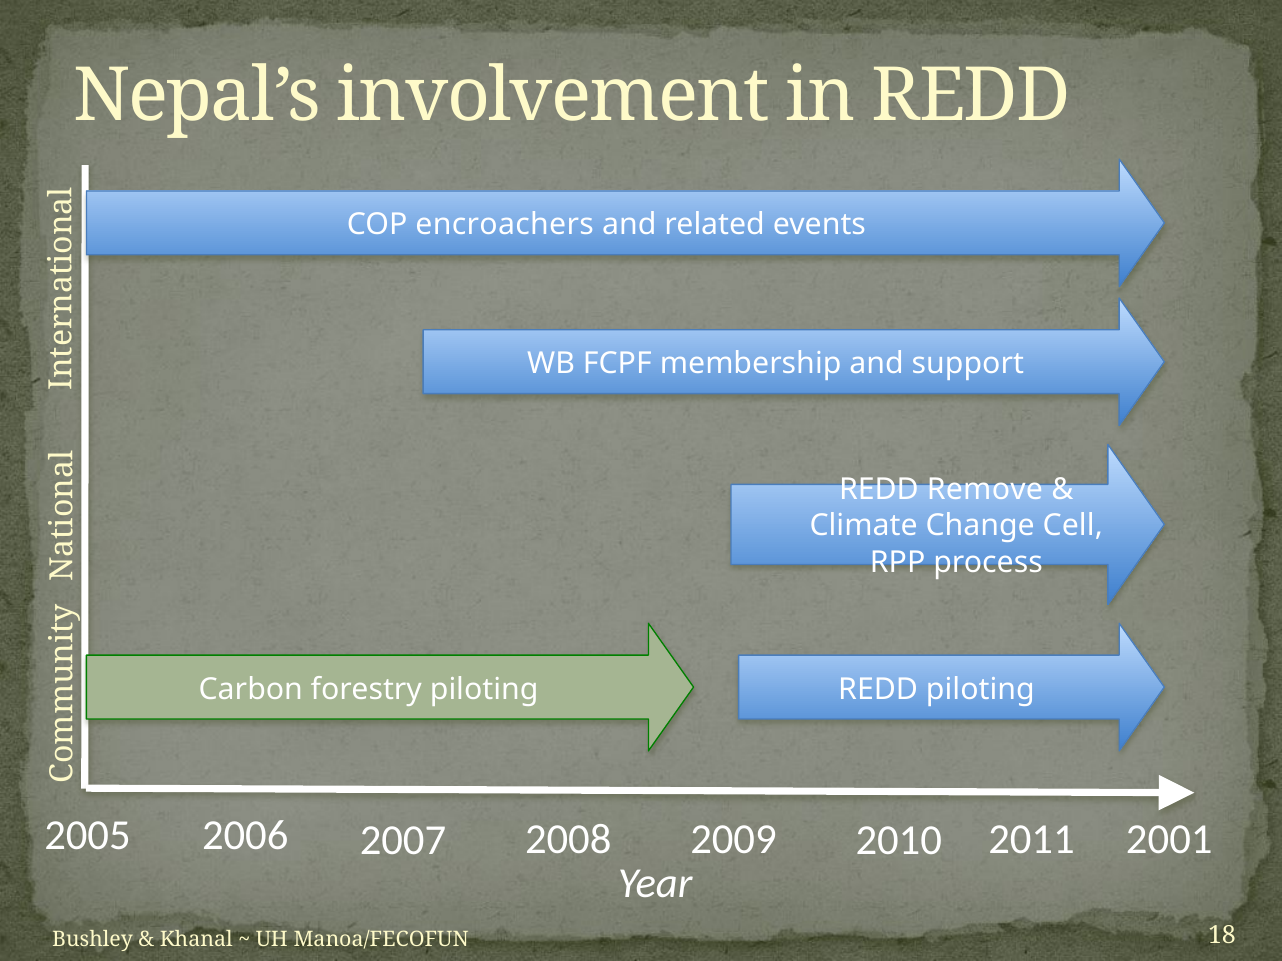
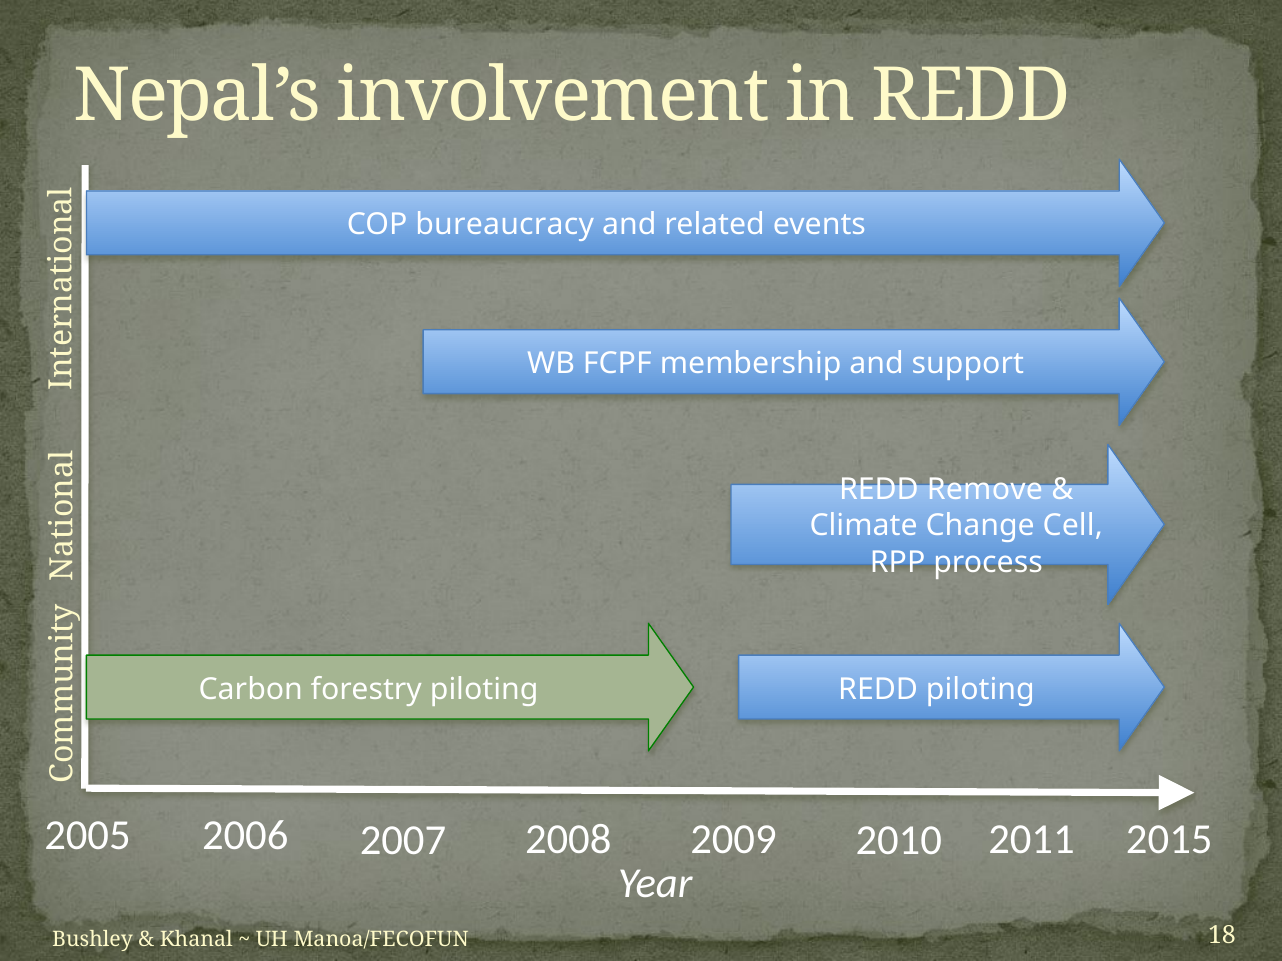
encroachers: encroachers -> bureaucracy (505, 225)
2001: 2001 -> 2015 (1169, 840)
